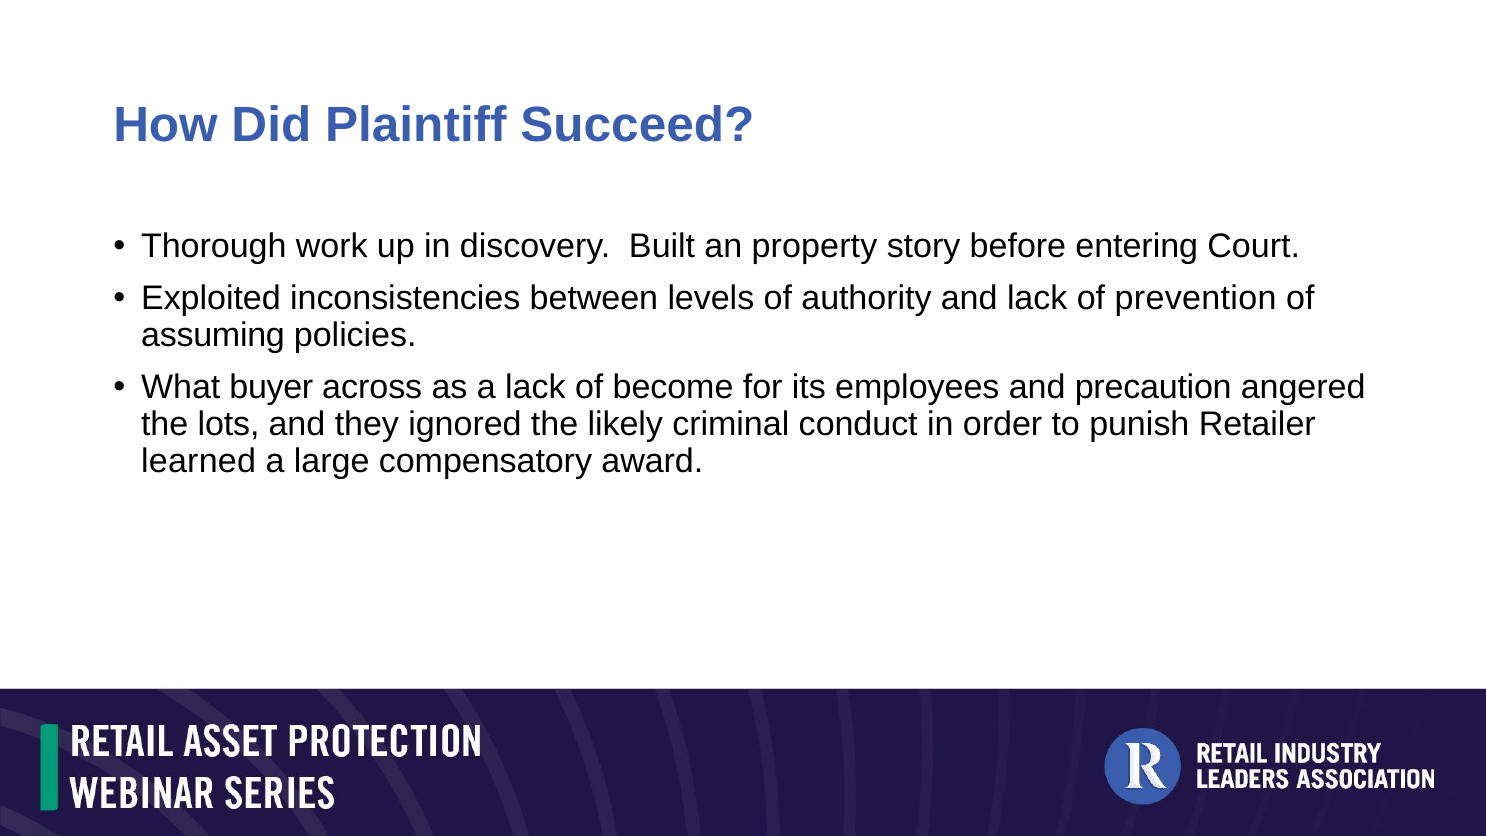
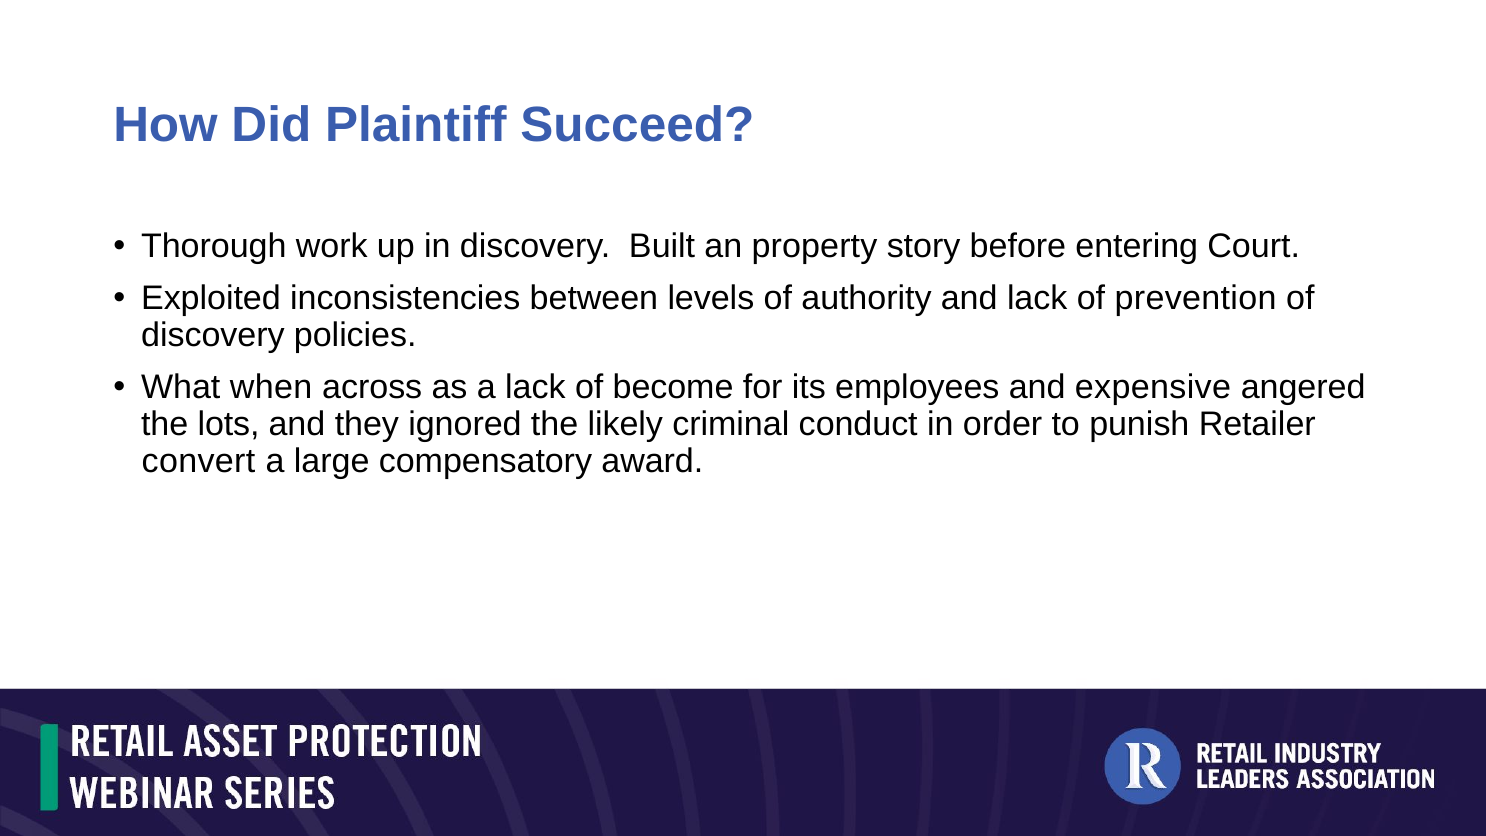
assuming: assuming -> discovery (213, 335)
buyer: buyer -> when (271, 388)
precaution: precaution -> expensive (1153, 388)
learned: learned -> convert (199, 461)
